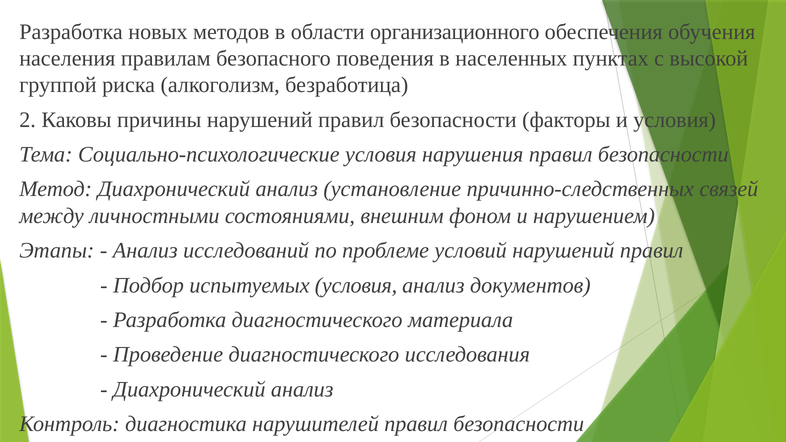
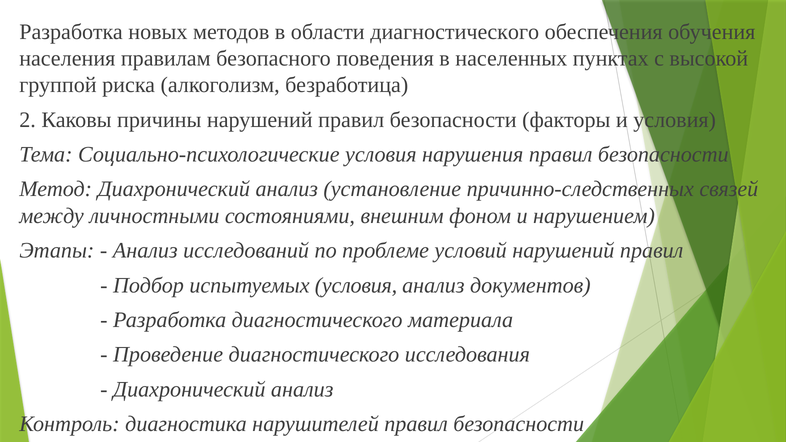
области организационного: организационного -> диагностического (455, 32)
